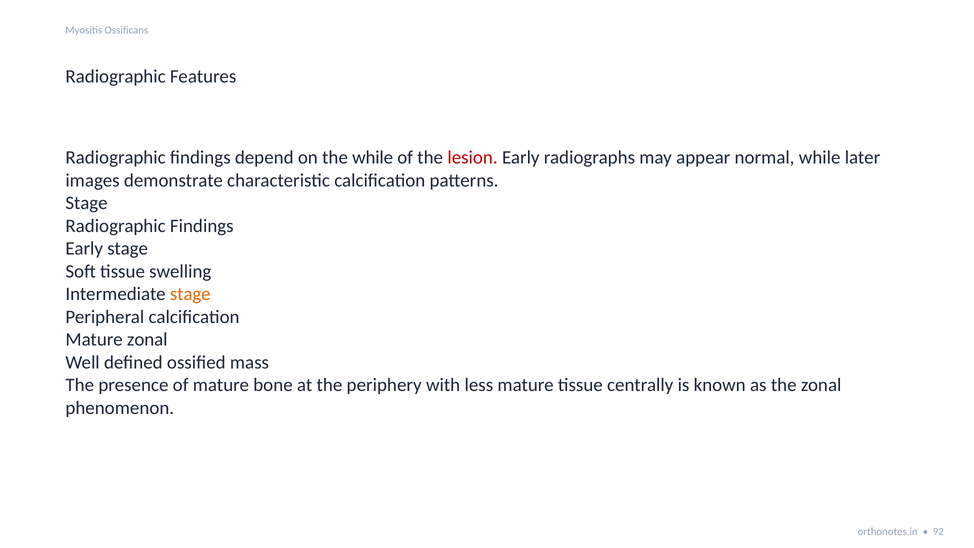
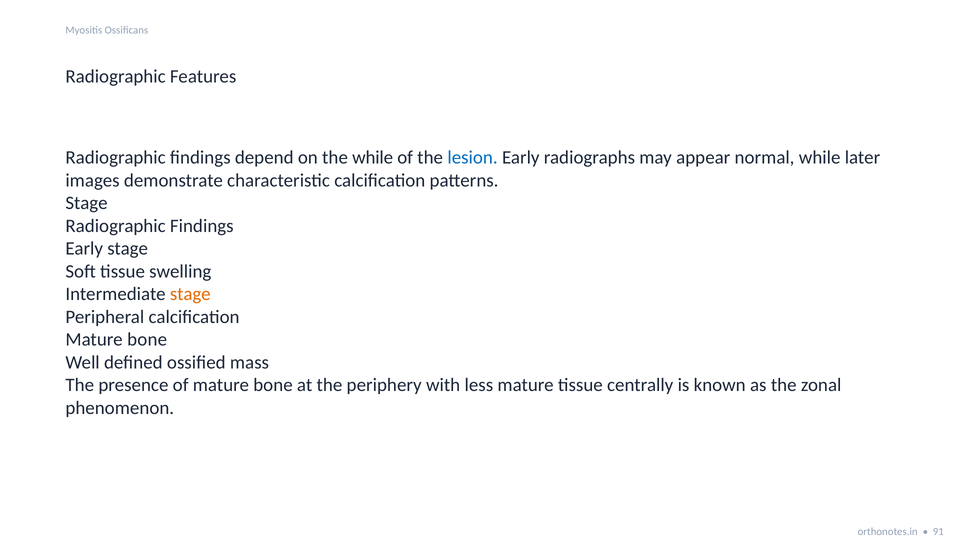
lesion colour: red -> blue (473, 158)
zonal: zonal -> bone (147, 340)
92: 92 -> 91 (938, 532)
